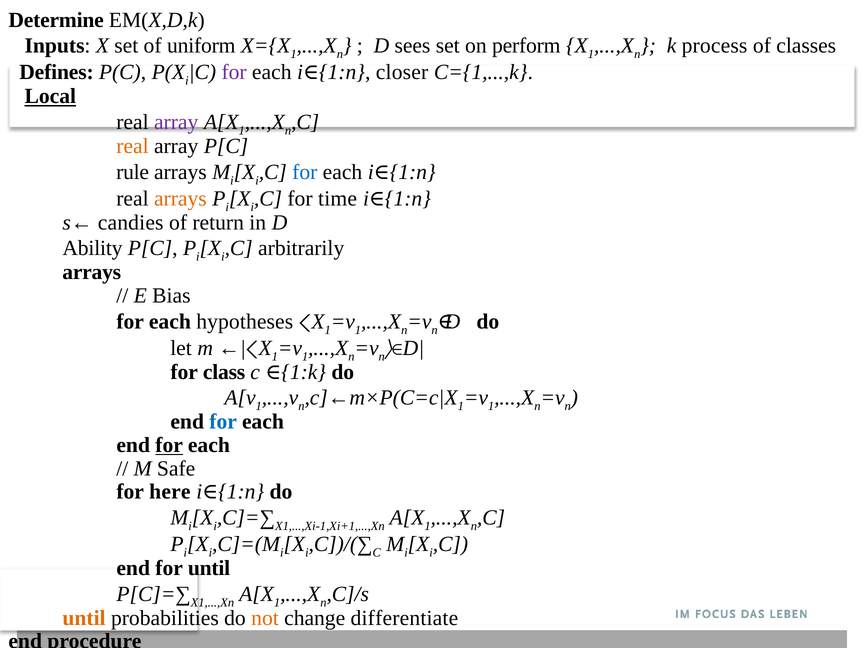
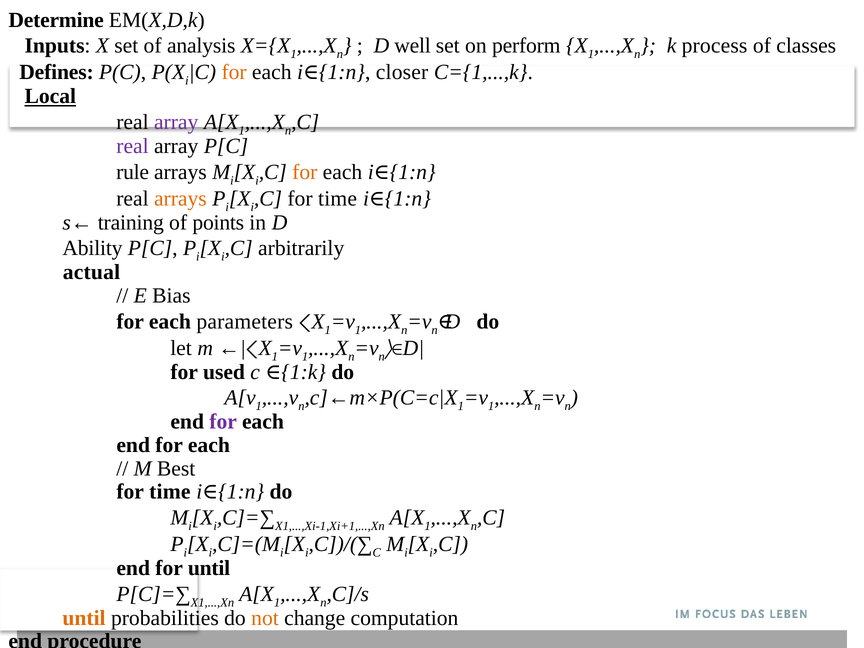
uniform: uniform -> analysis (201, 46)
sees: sees -> well (413, 46)
for colour: purple -> orange (234, 72)
real colour: orange -> purple (133, 146)
for colour: blue -> orange (305, 172)
candies: candies -> training (131, 222)
return: return -> points (218, 222)
arrays: arrays -> actual (92, 272)
hypotheses: hypotheses -> parameters (245, 322)
class: class -> used (224, 372)
for colour: blue -> purple (223, 422)
for underline: present -> none (169, 445)
Safe: Safe -> Best (176, 468)
here: here -> time (170, 492)
differentiate: differentiate -> computation (405, 618)
